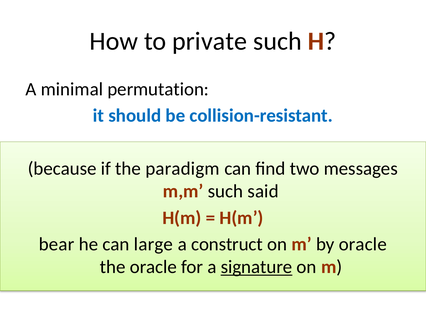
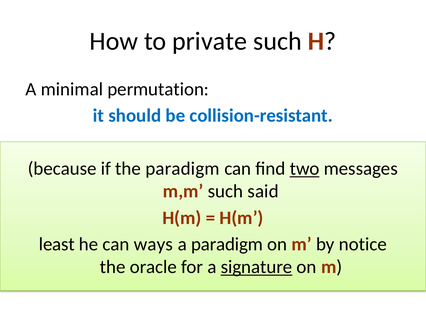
two underline: none -> present (305, 169)
bear: bear -> least (57, 245)
large: large -> ways (153, 245)
a construct: construct -> paradigm (227, 245)
by oracle: oracle -> notice (363, 245)
